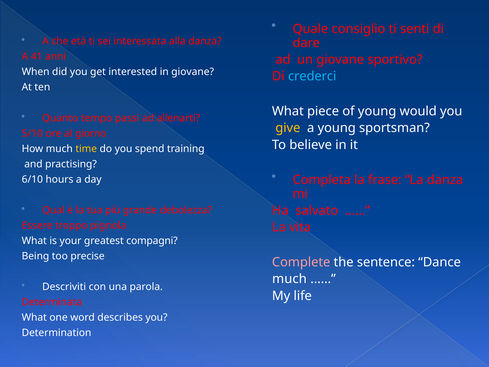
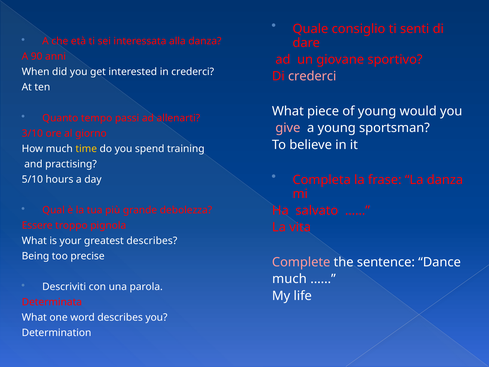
41: 41 -> 90 (37, 57)
in giovane: giovane -> crederci (193, 72)
crederci colour: light blue -> pink (312, 76)
give colour: yellow -> pink (288, 128)
5/10: 5/10 -> 3/10 (32, 133)
6/10: 6/10 -> 5/10 (32, 179)
greatest compagni: compagni -> describes (152, 241)
